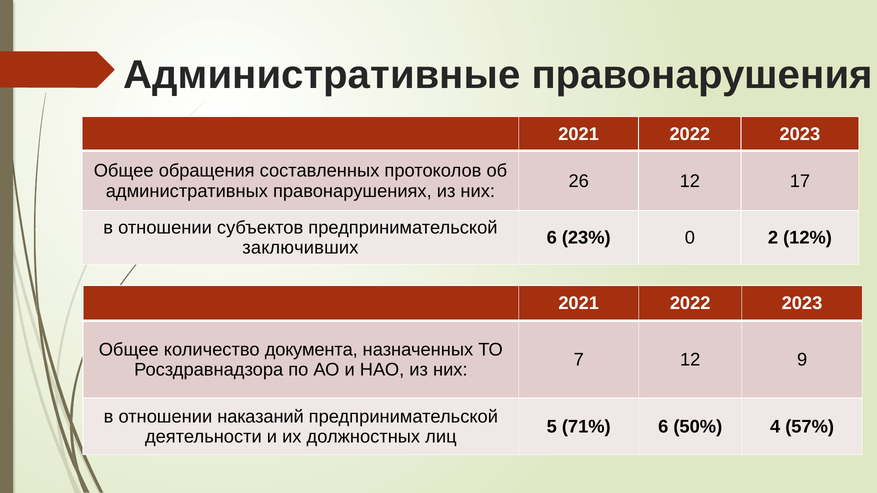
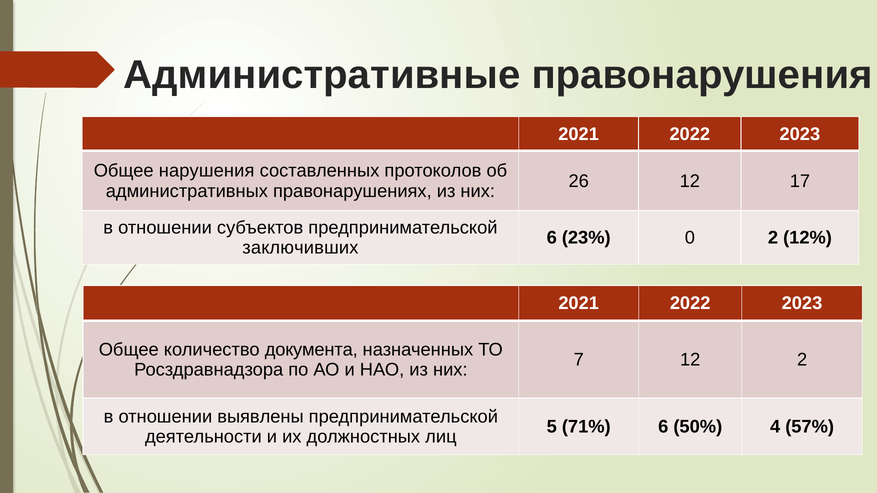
обращения: обращения -> нарушения (207, 171)
12 9: 9 -> 2 (802, 360)
наказаний: наказаний -> выявлены (260, 417)
